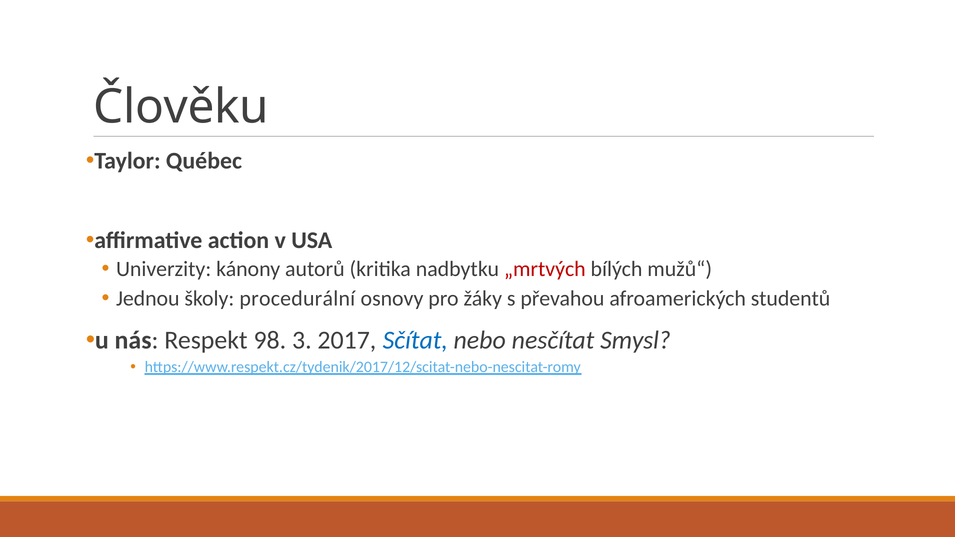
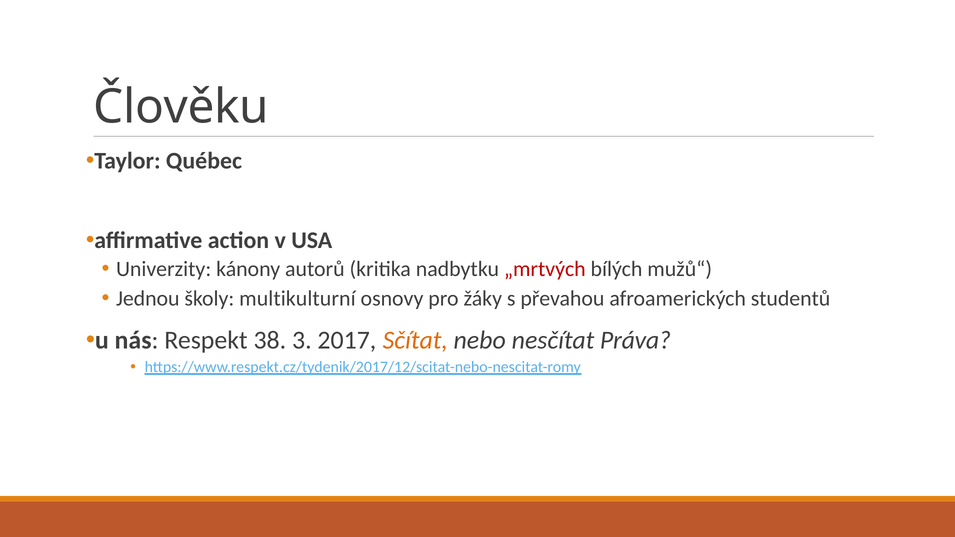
procedurální: procedurální -> multikulturní (297, 299)
98: 98 -> 38 (270, 340)
Sčítat colour: blue -> orange (415, 340)
Smysl: Smysl -> Práva (635, 340)
